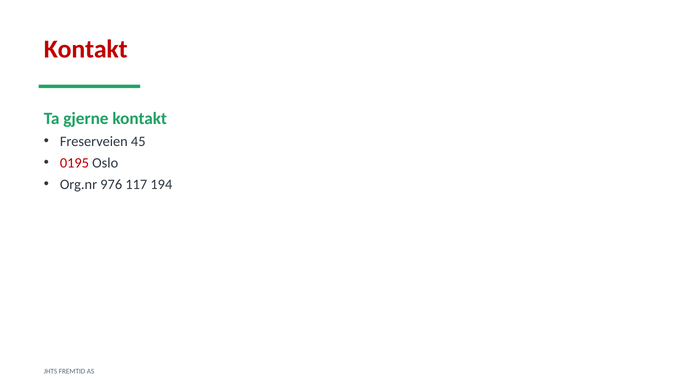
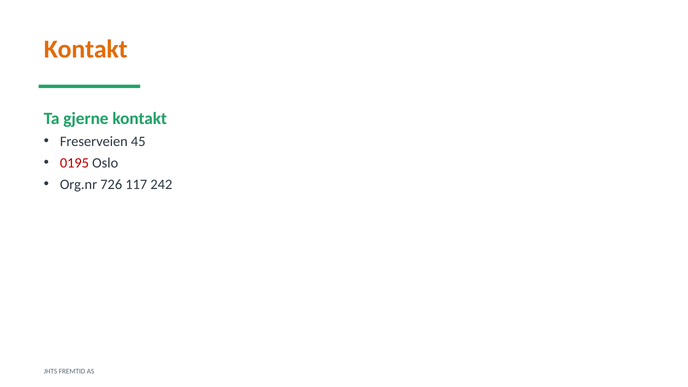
Kontakt colour: red -> orange (86, 49)
976: 976 -> 726 (111, 184)
194: 194 -> 242 (161, 184)
